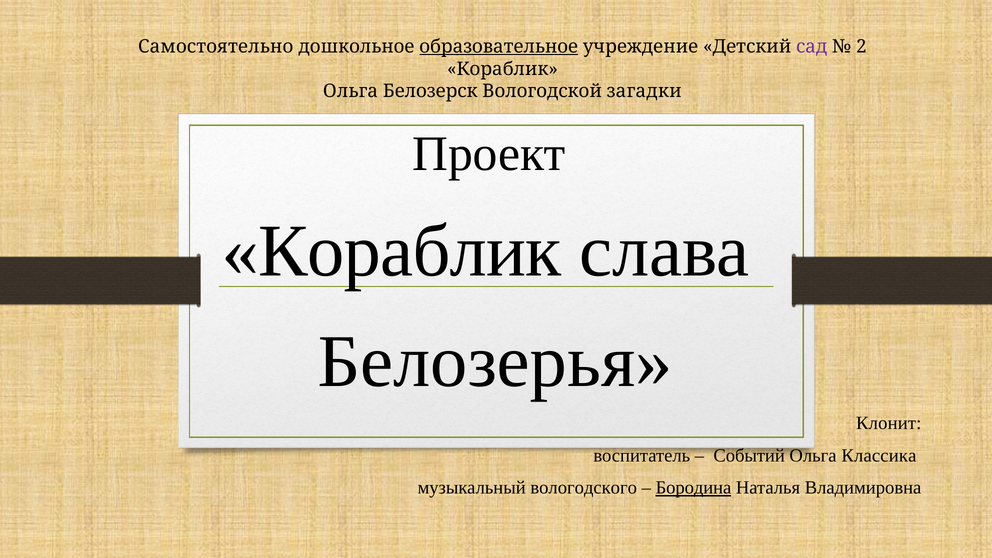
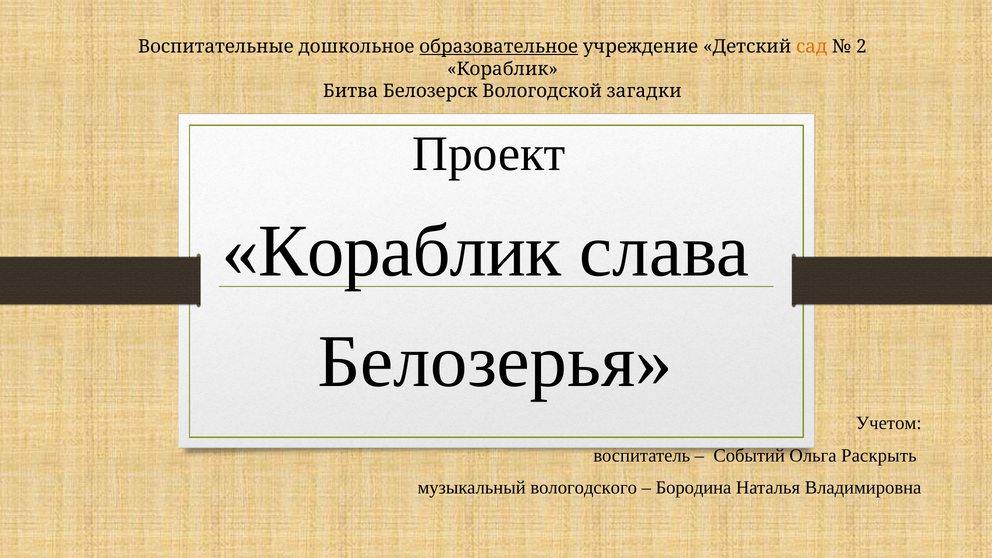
Самостоятельно: Самостоятельно -> Воспитательные (216, 47)
сад colour: purple -> orange (812, 47)
Ольга: Ольга -> Битва (351, 91)
Клонит: Клонит -> Учетом (889, 423)
Классика: Классика -> Раскрыть (879, 456)
Бородина underline: present -> none (693, 488)
